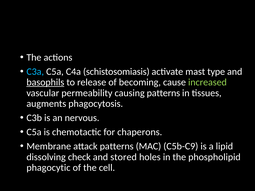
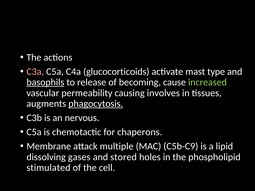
C3a colour: light blue -> pink (35, 72)
schistosomiasis: schistosomiasis -> glucocorticoids (116, 72)
causing patterns: patterns -> involves (163, 93)
phagocytosis underline: none -> present (96, 104)
attack patterns: patterns -> multiple (117, 146)
check: check -> gases (79, 157)
phagocytic: phagocytic -> stimulated (48, 168)
